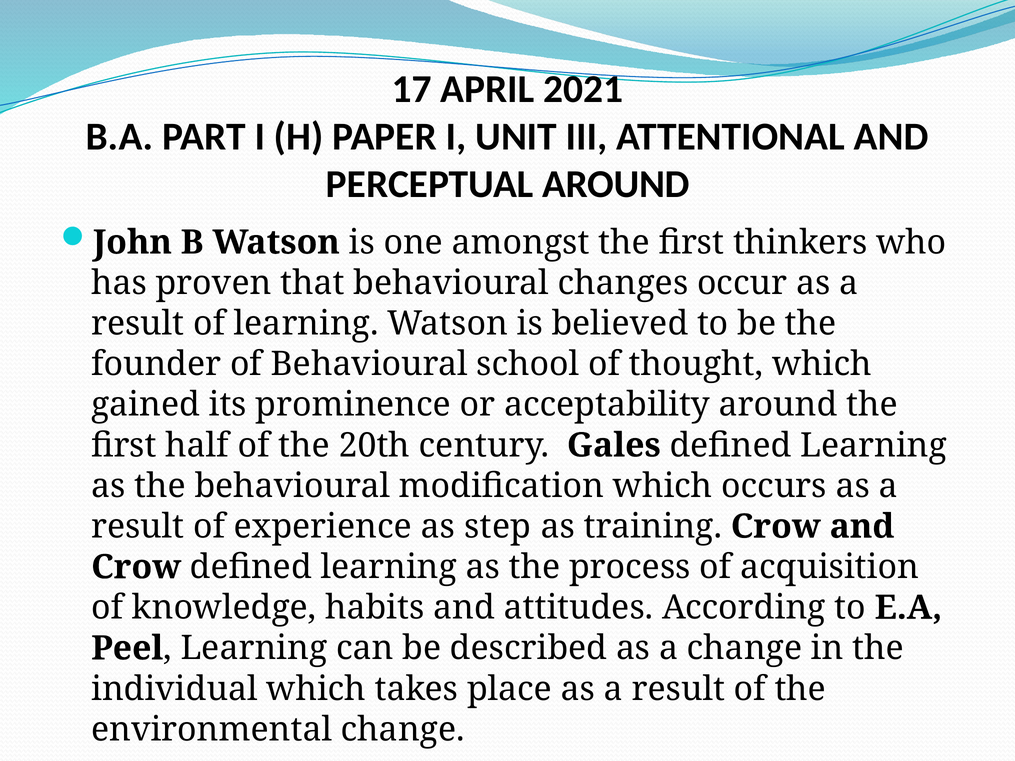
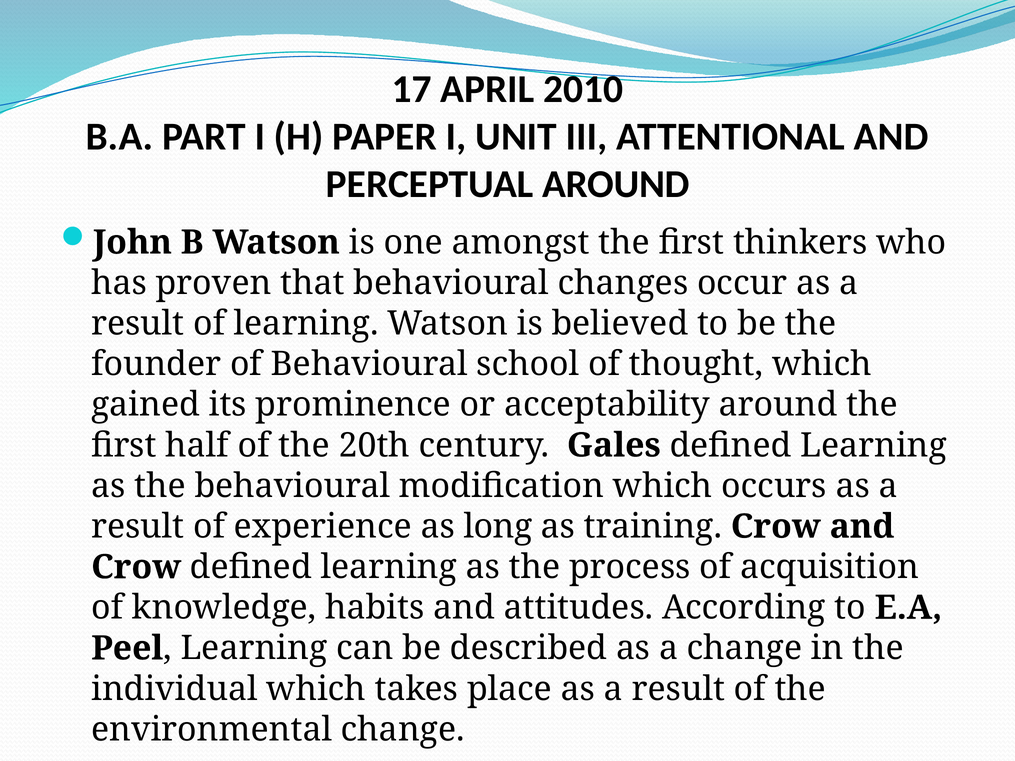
2021: 2021 -> 2010 (583, 89)
step: step -> long (498, 527)
